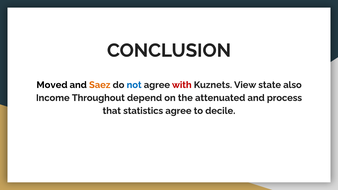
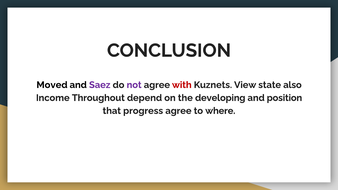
Saez colour: orange -> purple (100, 85)
not colour: blue -> purple (134, 85)
attenuated: attenuated -> developing (220, 98)
process: process -> position (284, 98)
statistics: statistics -> progress (143, 111)
decile: decile -> where (220, 111)
